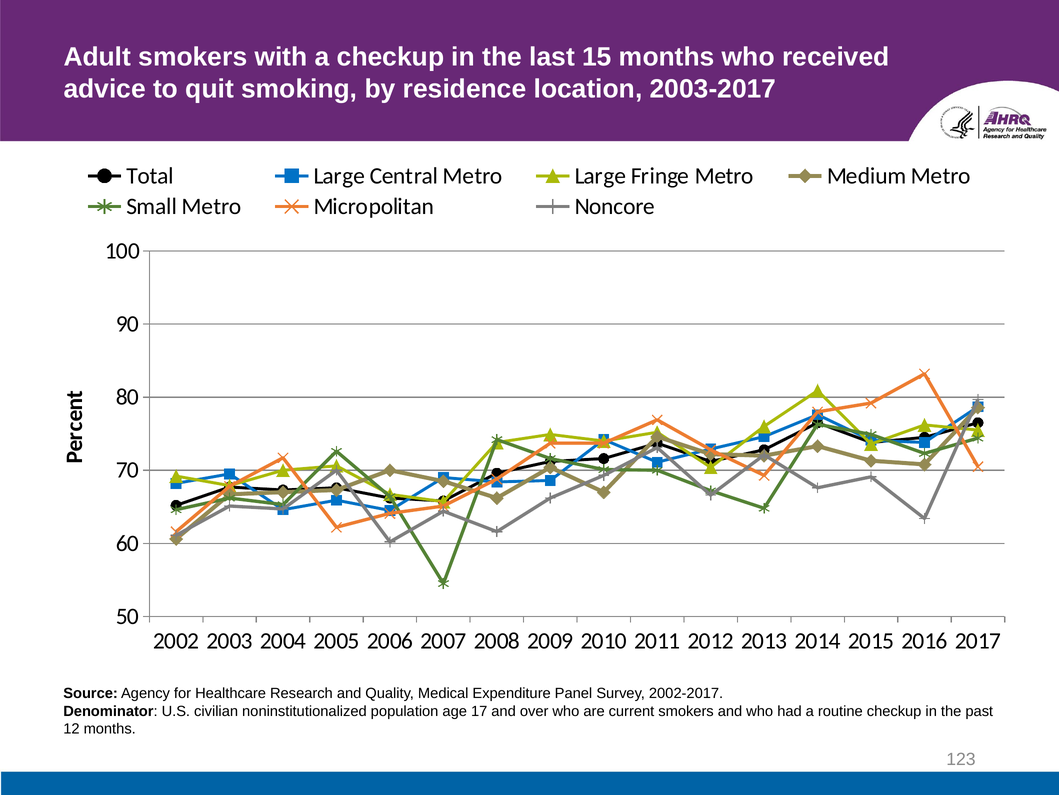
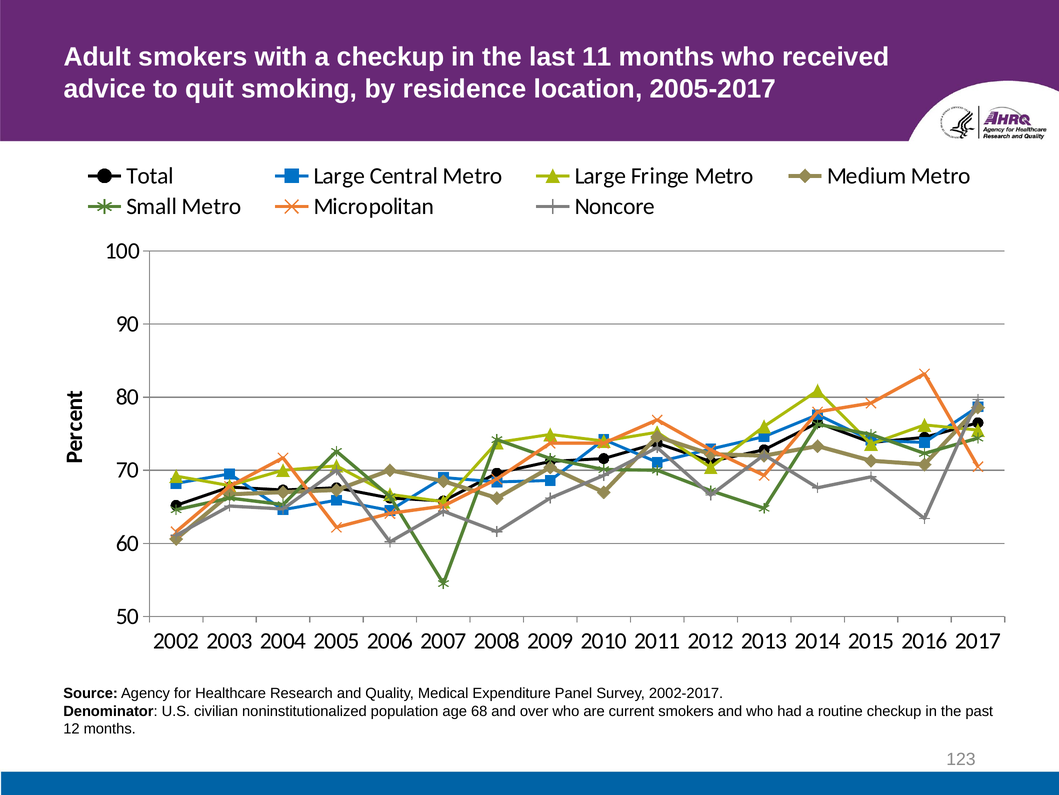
15: 15 -> 11 (597, 57)
2003-2017: 2003-2017 -> 2005-2017 (713, 89)
17: 17 -> 68 (479, 710)
